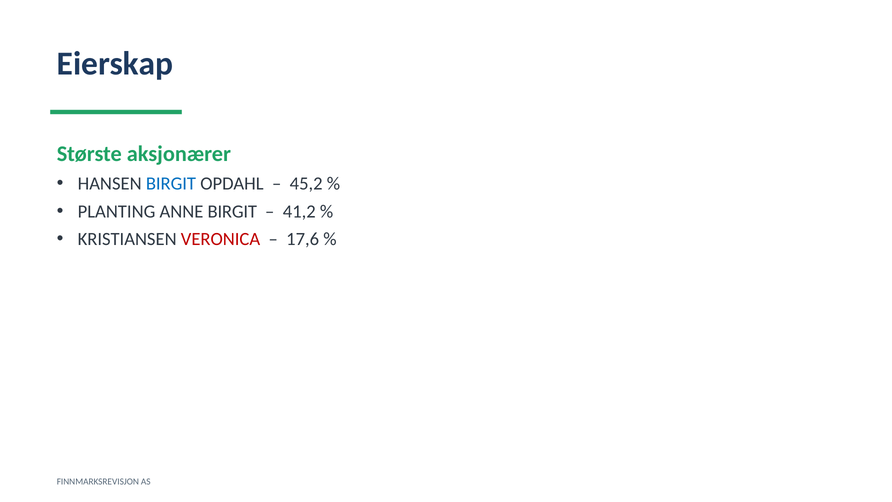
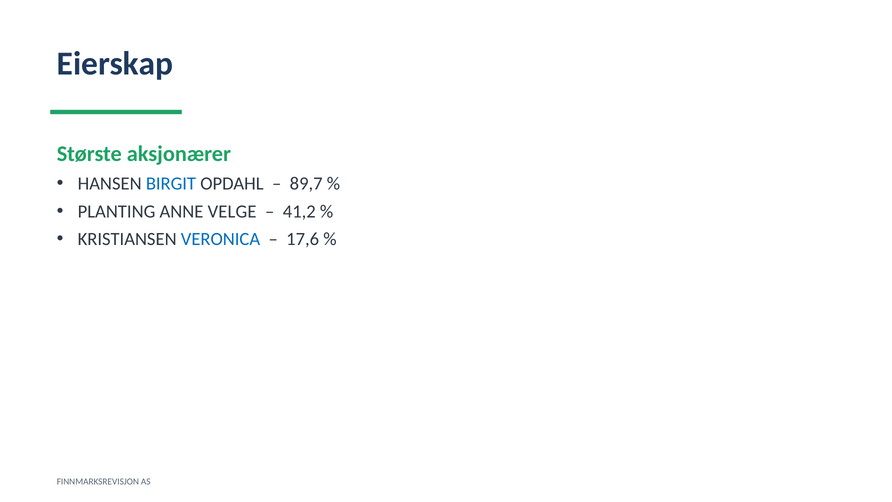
45,2: 45,2 -> 89,7 (306, 183)
ANNE BIRGIT: BIRGIT -> VELGE (232, 211)
VERONICA colour: red -> blue (220, 239)
